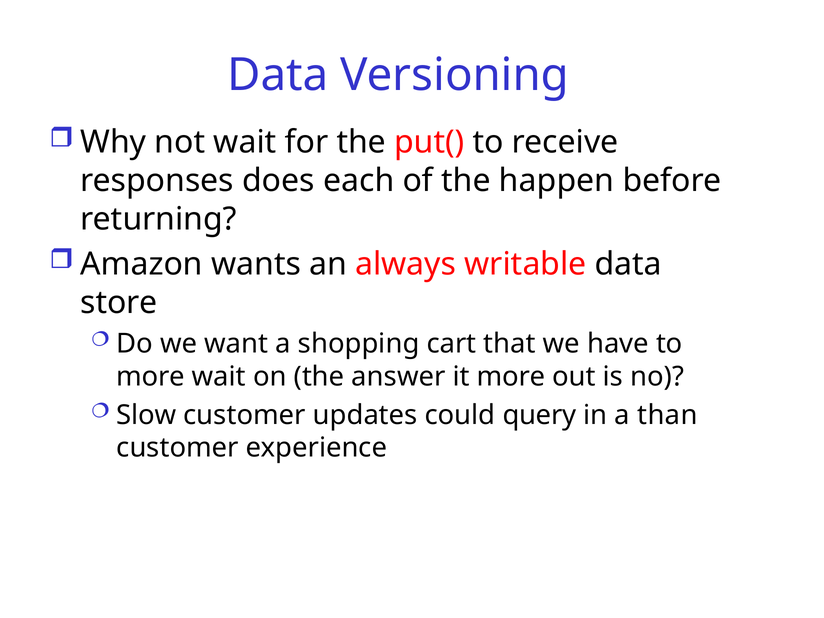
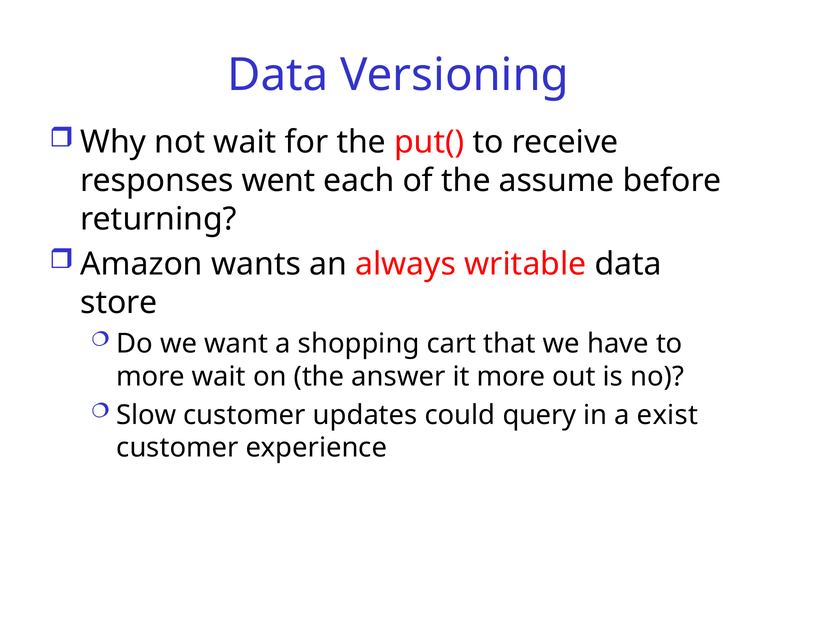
does: does -> went (279, 181)
happen: happen -> assume (557, 181)
than: than -> exist (667, 415)
